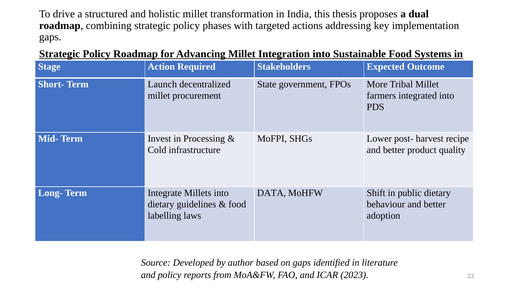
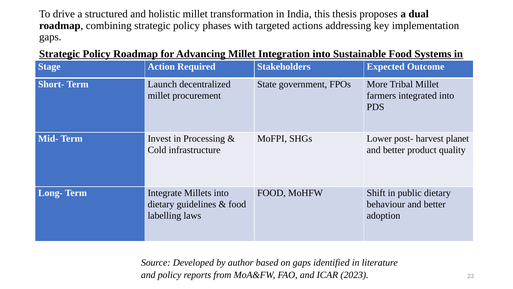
recipe: recipe -> planet (457, 138)
DATA: DATA -> FOOD (271, 193)
